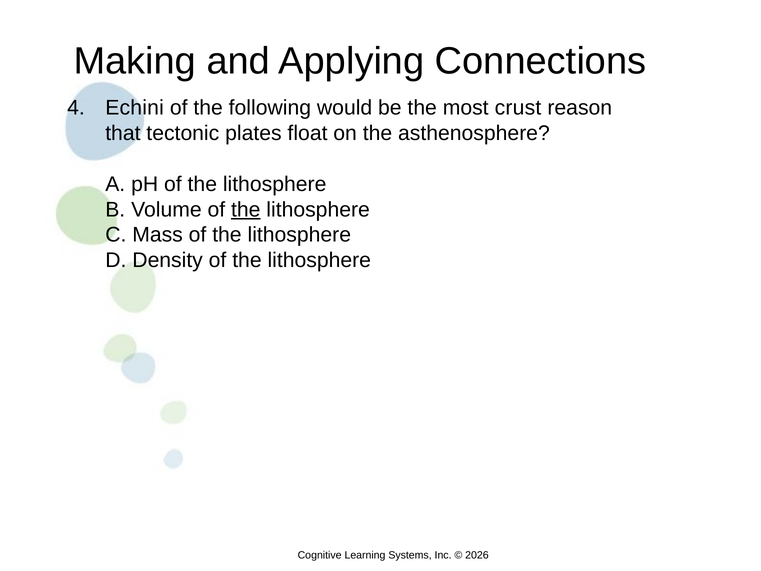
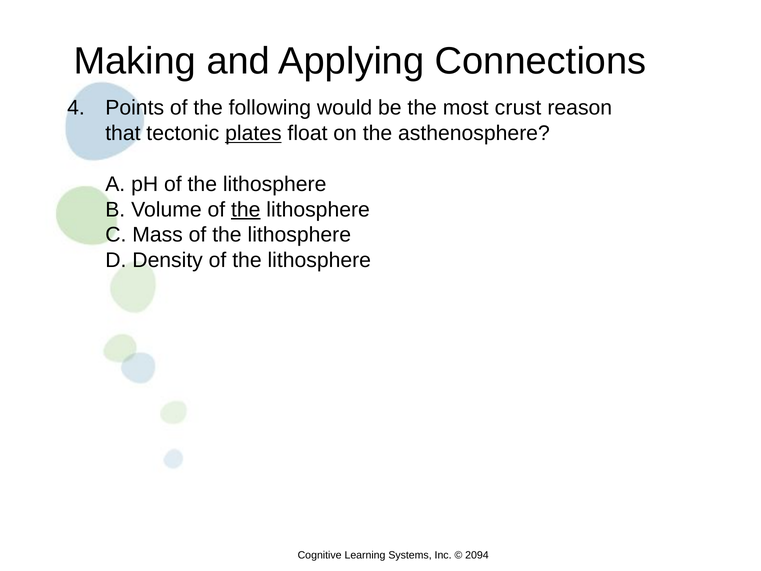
Echini: Echini -> Points (135, 108)
plates underline: none -> present (253, 133)
2026: 2026 -> 2094 (477, 555)
